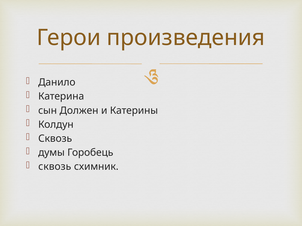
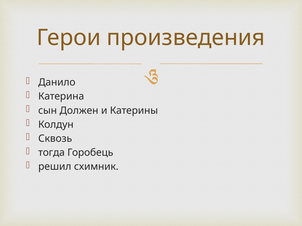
думы: думы -> тогда (51, 153)
сквозь: сквозь -> решил (55, 167)
